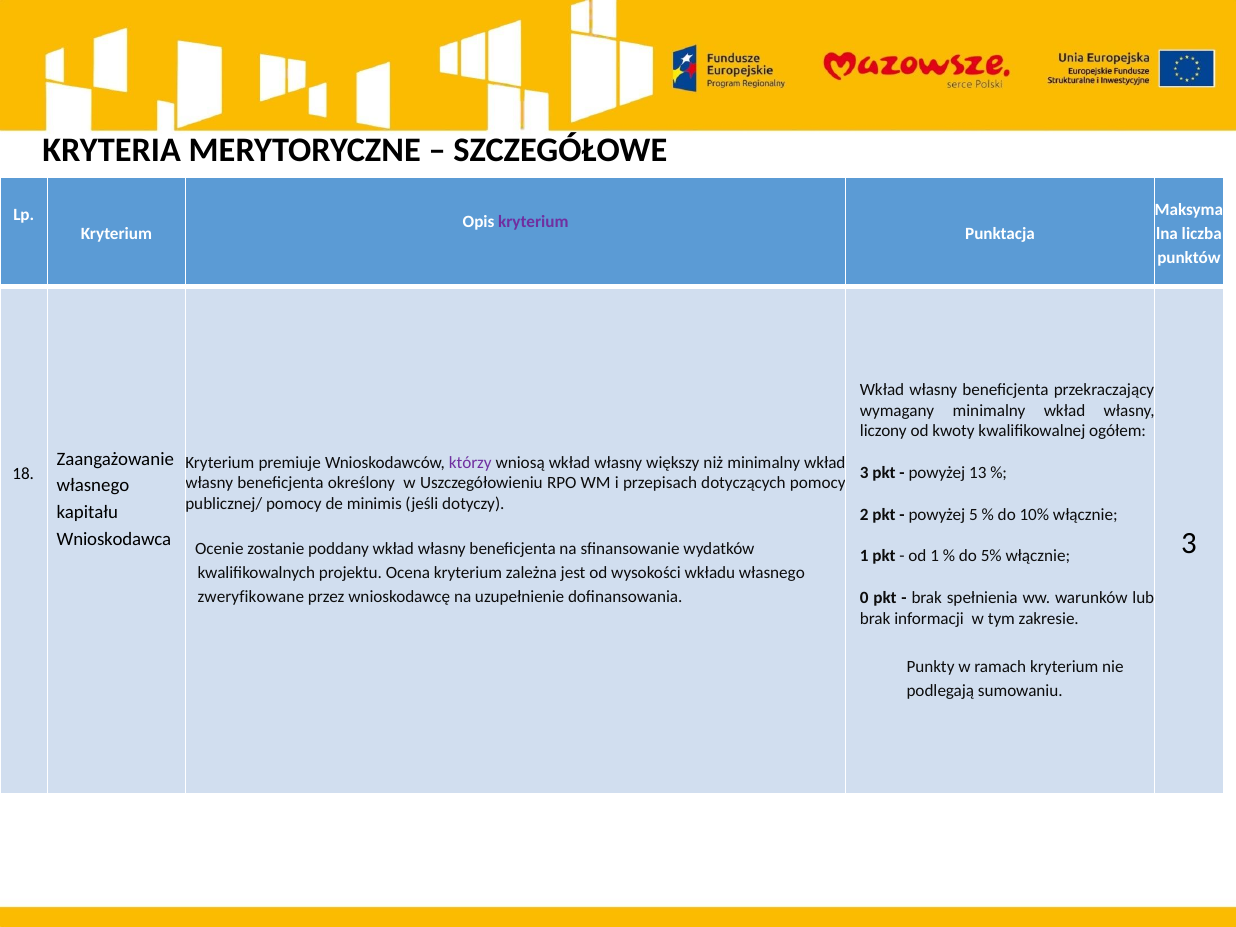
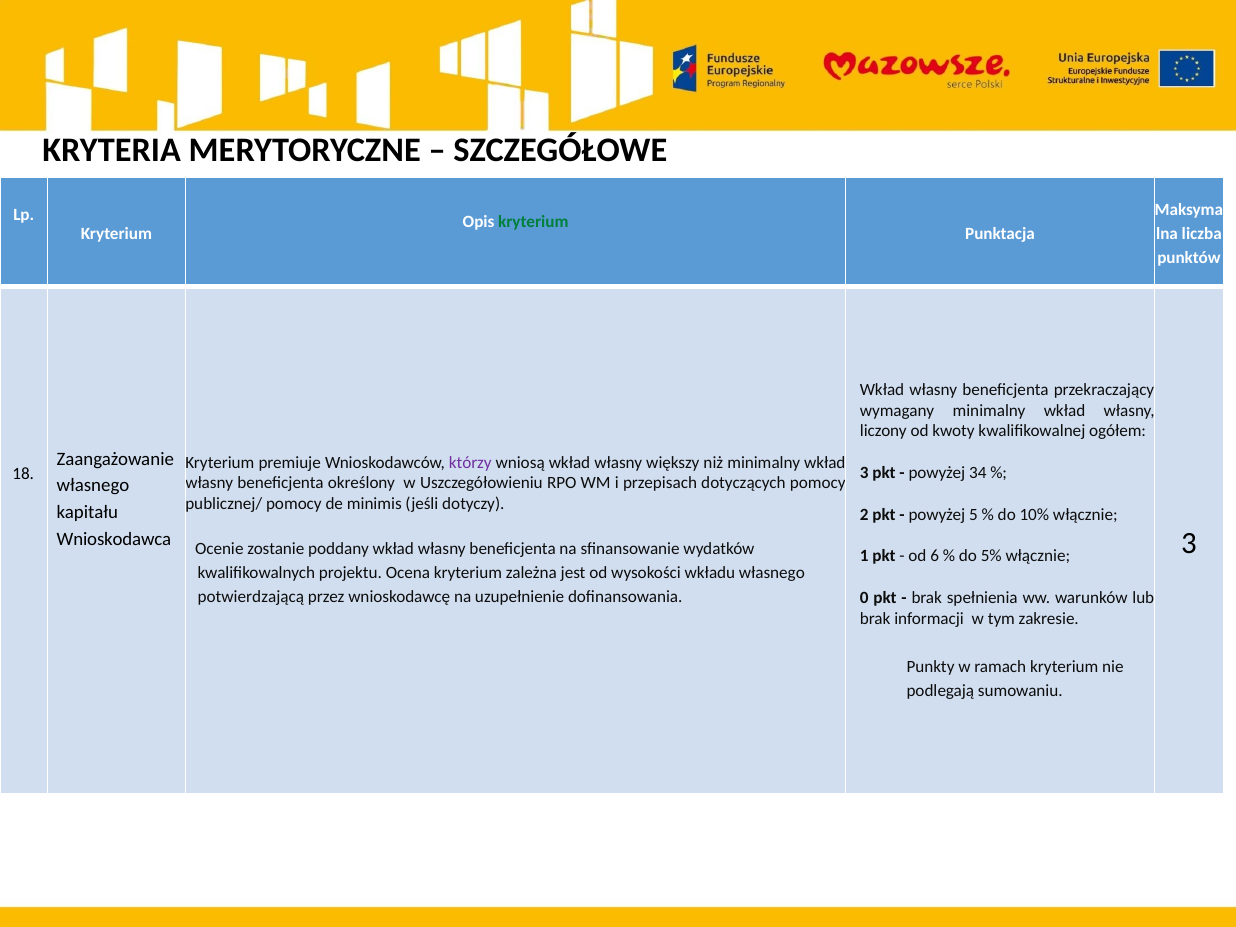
kryterium colour: purple -> green (533, 222)
13: 13 -> 34 (978, 473)
od 1: 1 -> 6 (935, 556)
zweryfikowane: zweryfikowane -> potwierdzającą (251, 597)
